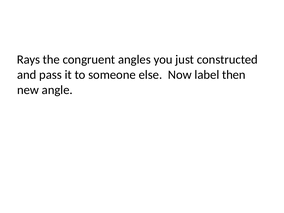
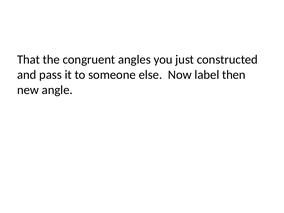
Rays: Rays -> That (28, 60)
